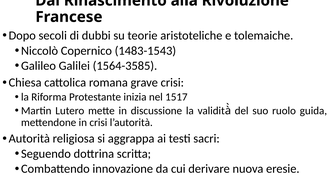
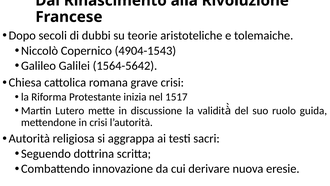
1483-1543: 1483-1543 -> 4904-1543 (145, 51)
1564-3585: 1564-3585 -> 1564-5642 (125, 66)
